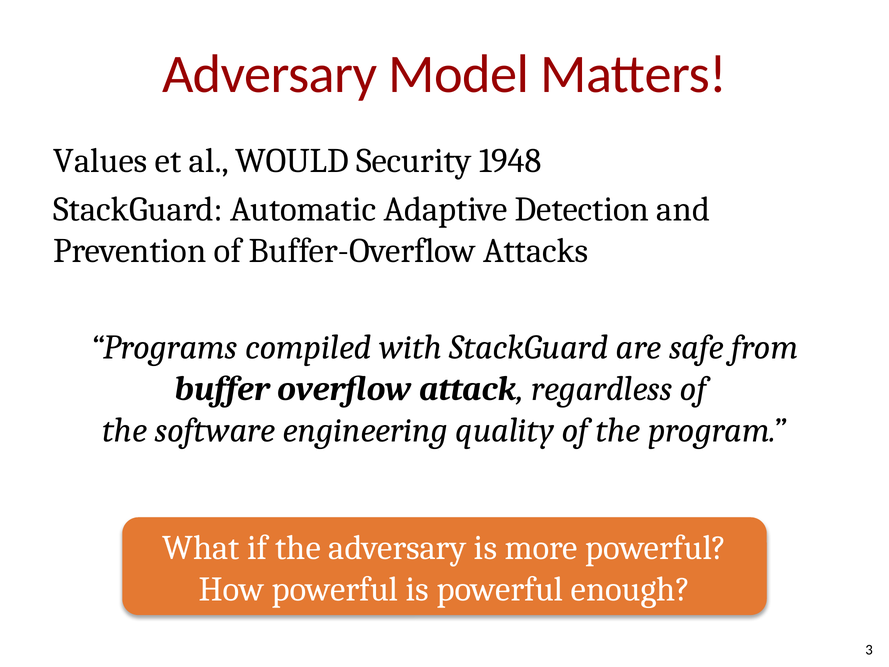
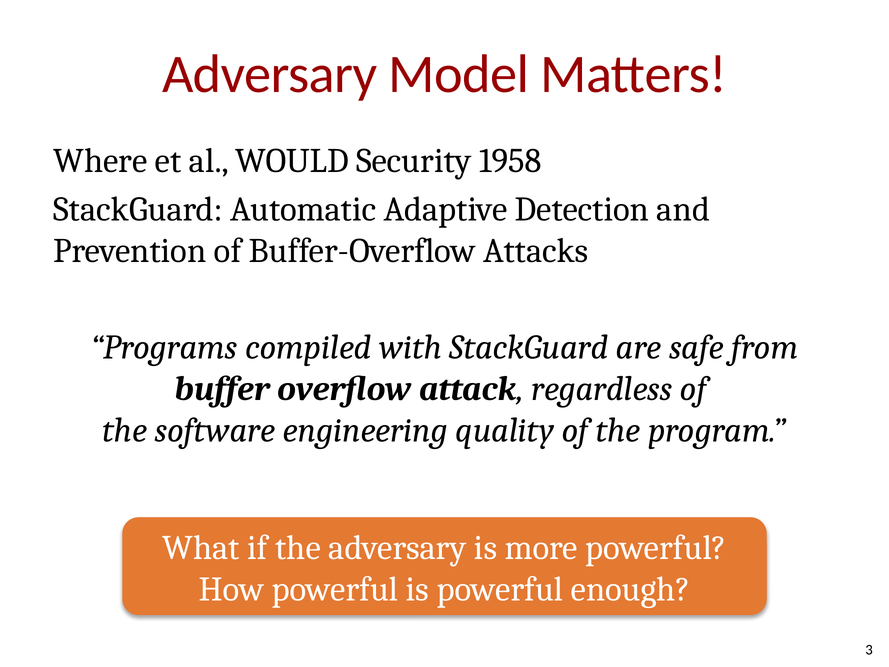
Values: Values -> Where (100, 161)
1948: 1948 -> 1958 (510, 161)
